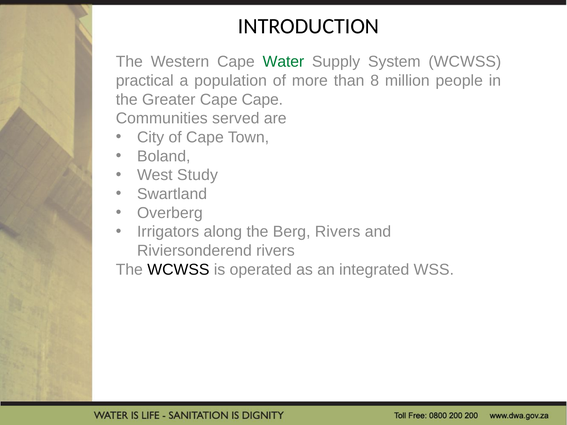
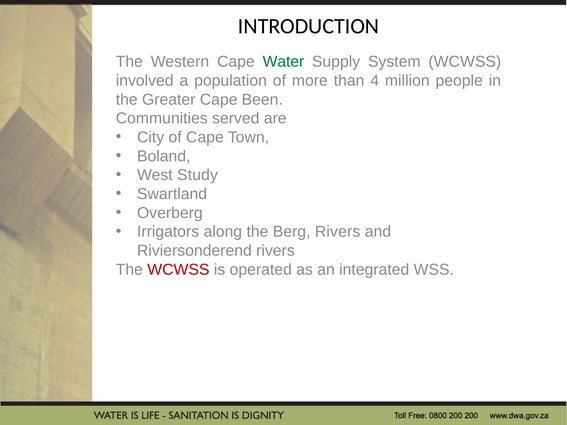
practical: practical -> involved (145, 81)
8: 8 -> 4 (375, 81)
Cape Cape: Cape -> Been (262, 100)
WCWSS colour: black -> red (178, 270)
